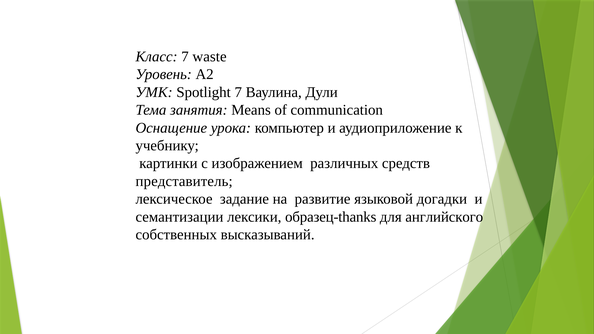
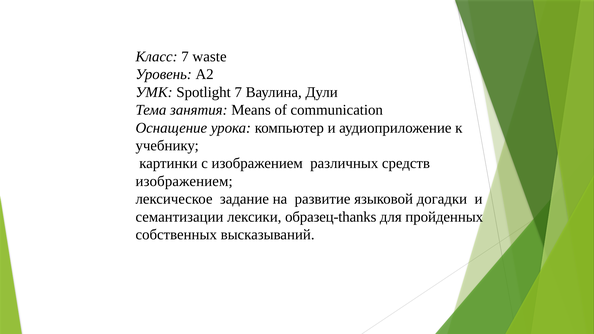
представитель: представитель -> изображением (184, 181)
английского: английского -> пройденных (444, 217)
